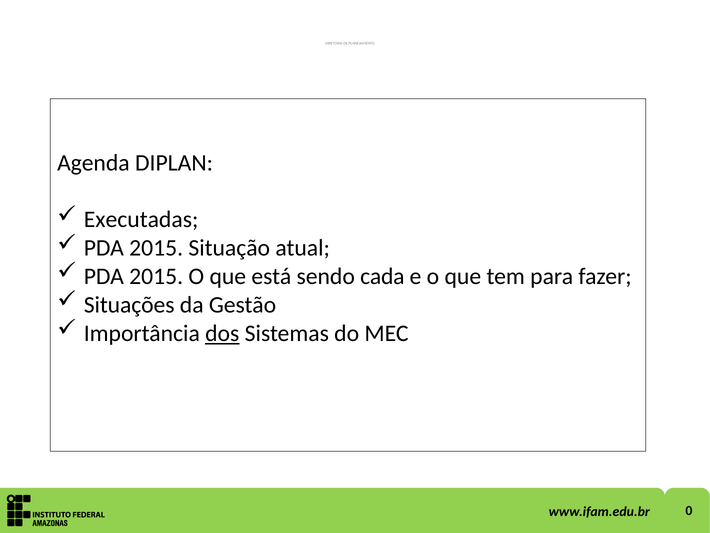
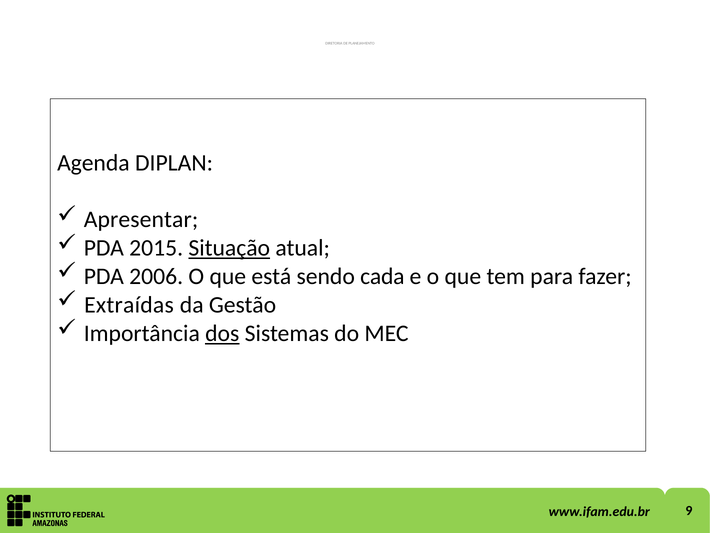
Executadas: Executadas -> Apresentar (141, 219)
Situação underline: none -> present (229, 248)
2015: 2015 -> 2006 (156, 276)
Situações: Situações -> Extraídas (129, 305)
0: 0 -> 9 (689, 510)
